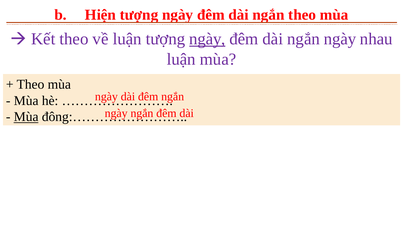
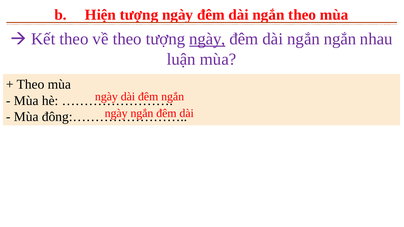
về luận: luận -> theo (127, 39)
dài ngắn ngày: ngày -> ngắn (340, 39)
Mùa underline: present -> none (26, 117)
